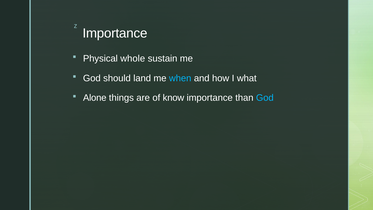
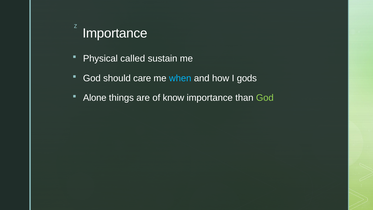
whole: whole -> called (133, 59)
land: land -> care (142, 78)
what: what -> gods (247, 78)
God colour: light blue -> light green (265, 98)
